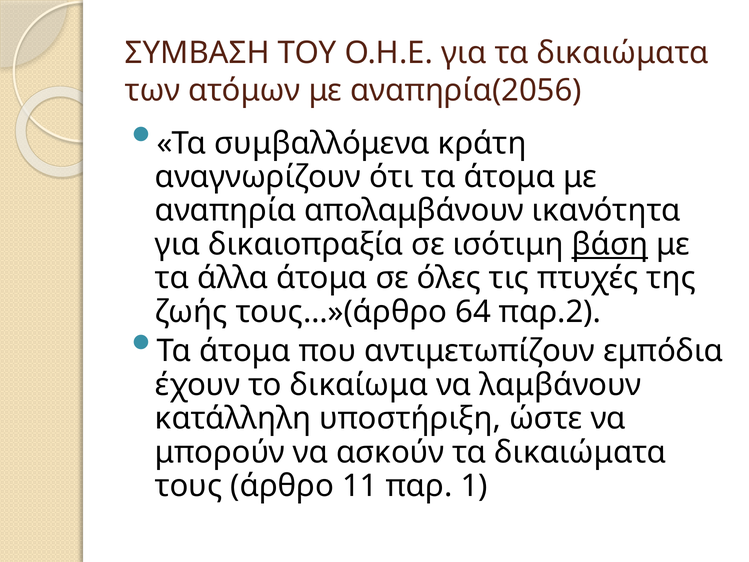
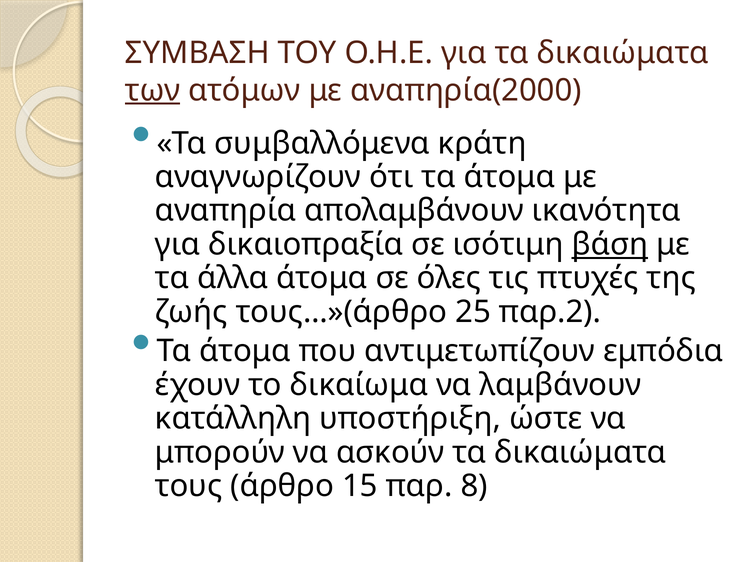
των underline: none -> present (153, 90)
αναπηρία(2056: αναπηρία(2056 -> αναπηρία(2000 (466, 90)
64: 64 -> 25 (473, 312)
11: 11 -> 15 (360, 486)
1: 1 -> 8 (474, 486)
